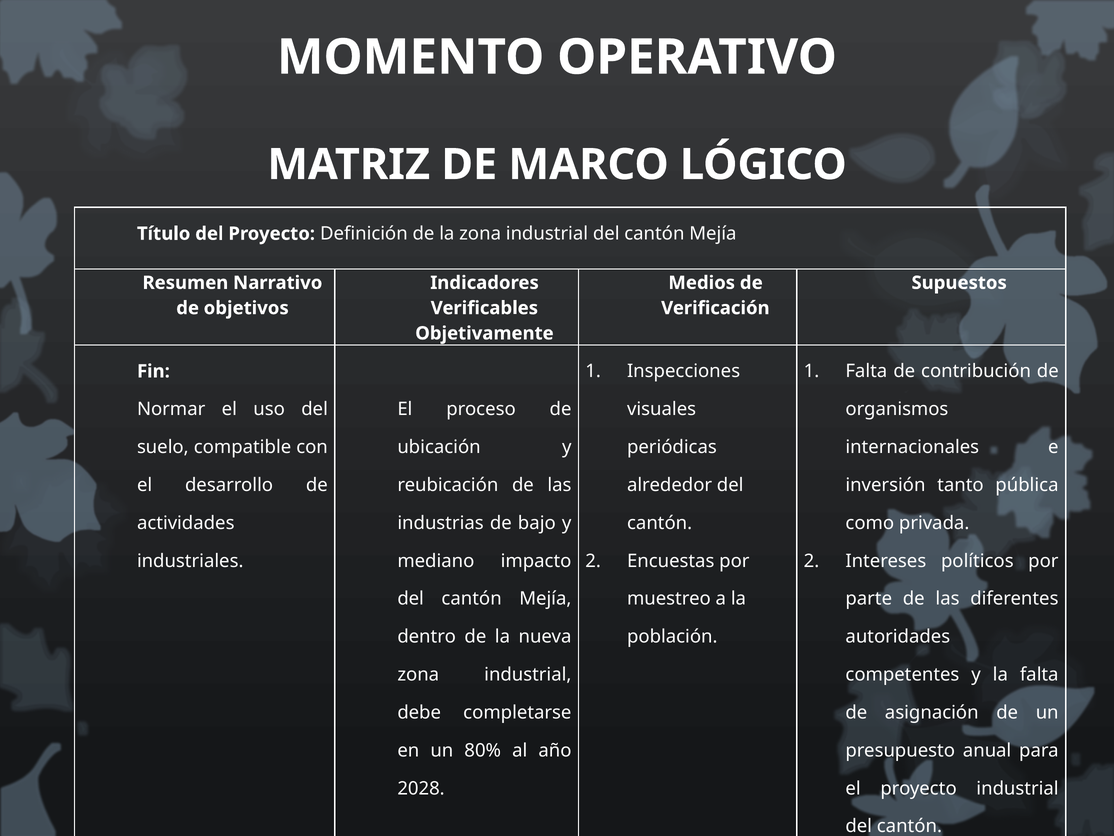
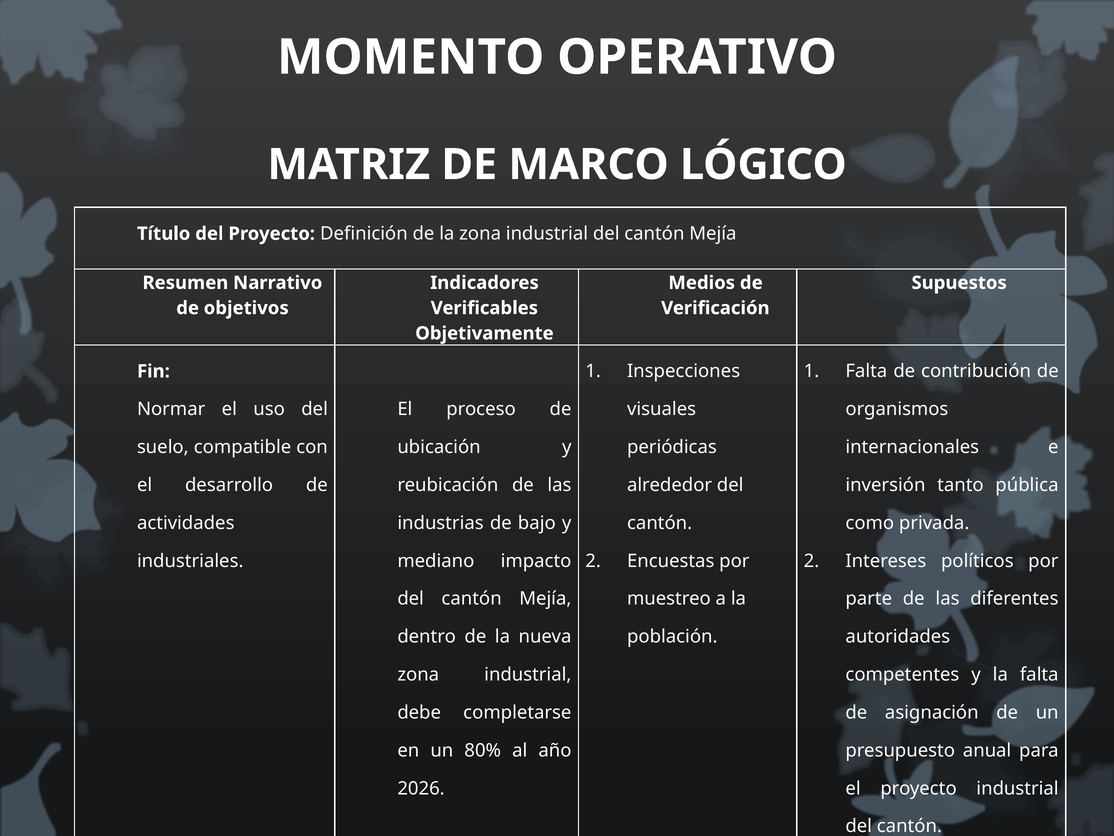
2028: 2028 -> 2026 (421, 788)
